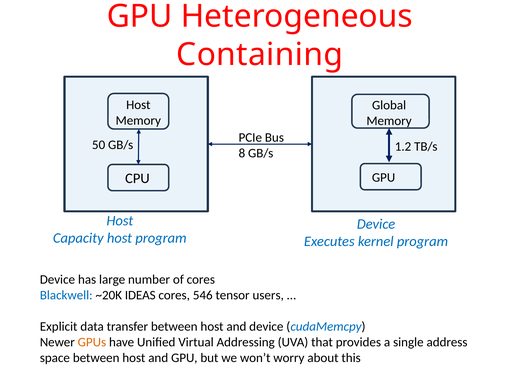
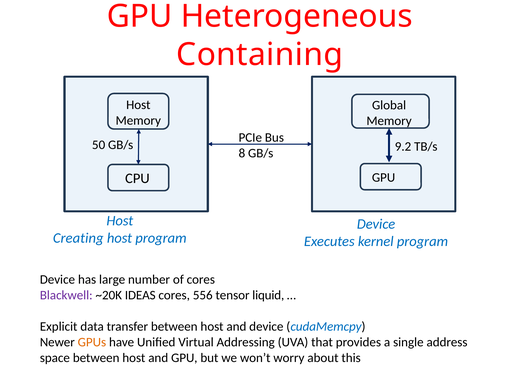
1.2: 1.2 -> 9.2 (403, 146)
Capacity: Capacity -> Creating (78, 238)
Blackwell colour: blue -> purple (66, 295)
546: 546 -> 556 (203, 295)
users: users -> liquid (268, 295)
